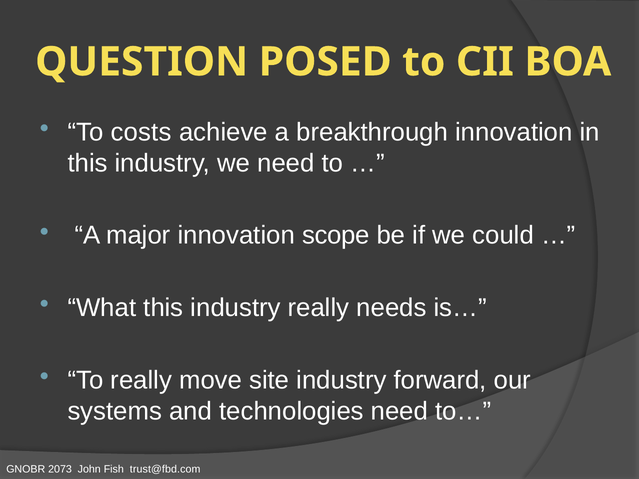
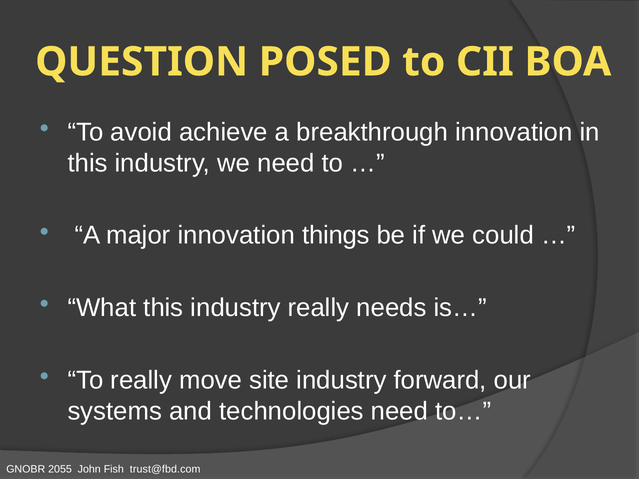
costs: costs -> avoid (141, 132)
scope: scope -> things (336, 236)
2073: 2073 -> 2055 (60, 470)
